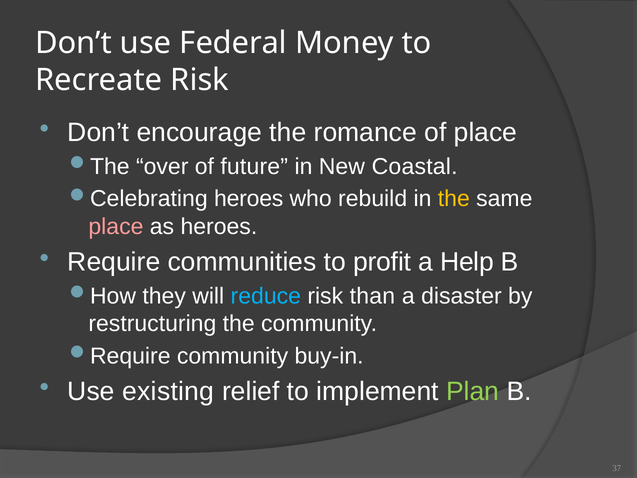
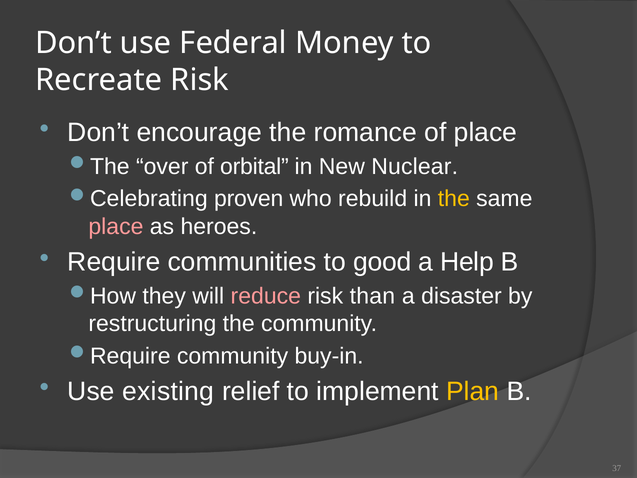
future: future -> orbital (254, 167)
Coastal: Coastal -> Nuclear (415, 167)
heroes: heroes -> proven (249, 199)
profit: profit -> good (382, 262)
reduce colour: light blue -> pink (266, 296)
Plan colour: light green -> yellow (473, 391)
